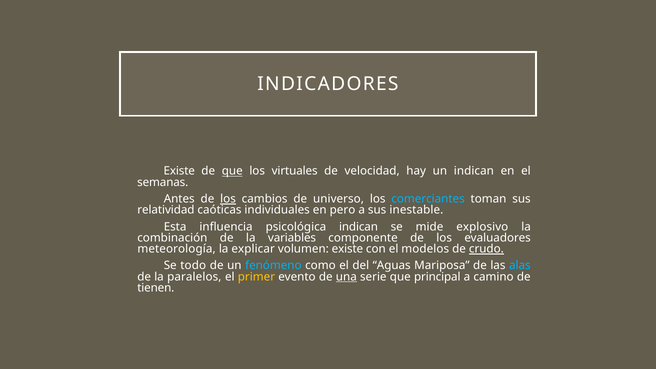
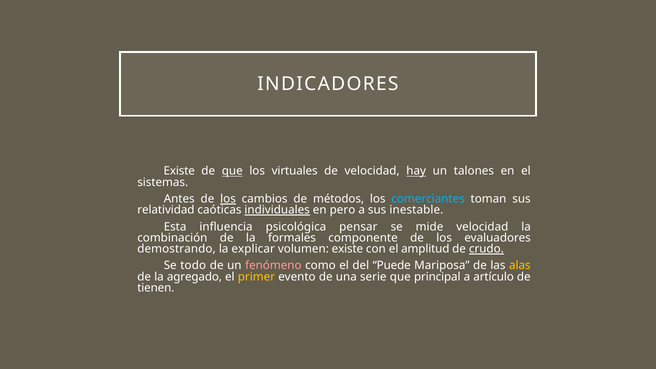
hay underline: none -> present (416, 171)
un indican: indican -> talones (474, 171)
semanas: semanas -> sistemas (163, 182)
universo: universo -> métodos (339, 199)
individuales underline: none -> present (277, 210)
psicológica indican: indican -> pensar (358, 227)
mide explosivo: explosivo -> velocidad (482, 227)
variables: variables -> formales (292, 238)
meteorología: meteorología -> demostrando (177, 249)
modelos: modelos -> amplitud (425, 249)
fenómeno colour: light blue -> pink (273, 266)
Aguas: Aguas -> Puede (392, 266)
alas colour: light blue -> yellow (520, 266)
paralelos: paralelos -> agregado (194, 277)
una underline: present -> none (346, 277)
camino: camino -> artículo (494, 277)
